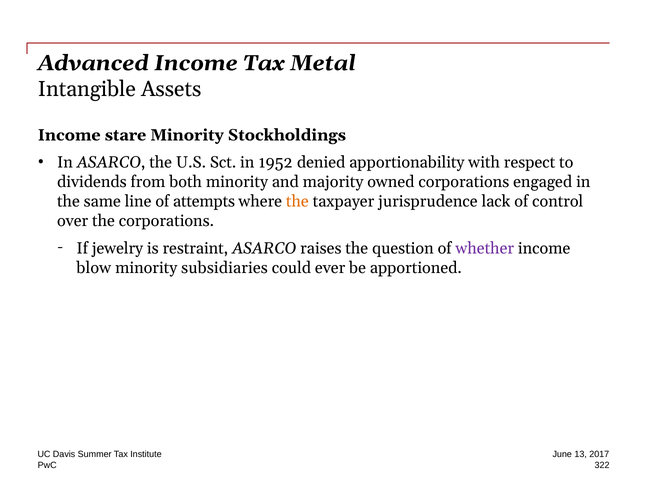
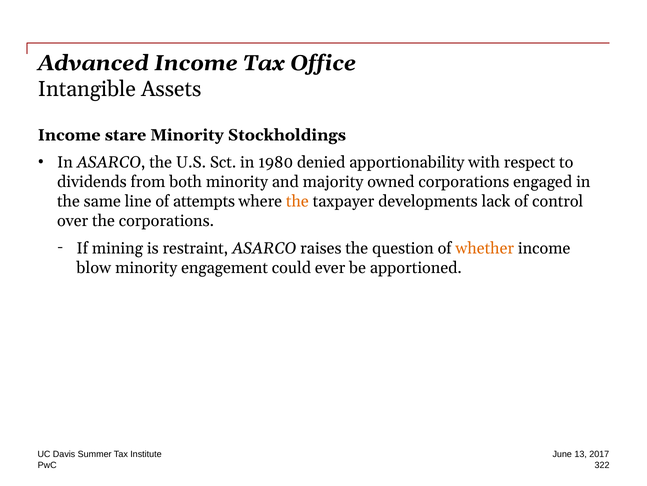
Metal: Metal -> Office (323, 63)
1952: 1952 -> 1980 (276, 162)
jurisprudence: jurisprudence -> developments (428, 201)
jewelry: jewelry -> mining (117, 248)
whether colour: purple -> orange (485, 248)
subsidiaries: subsidiaries -> engagement (225, 267)
